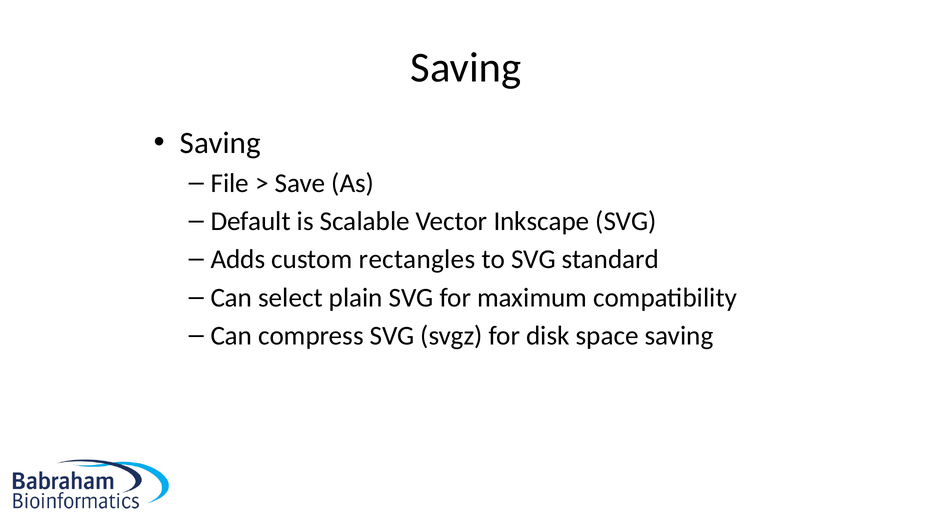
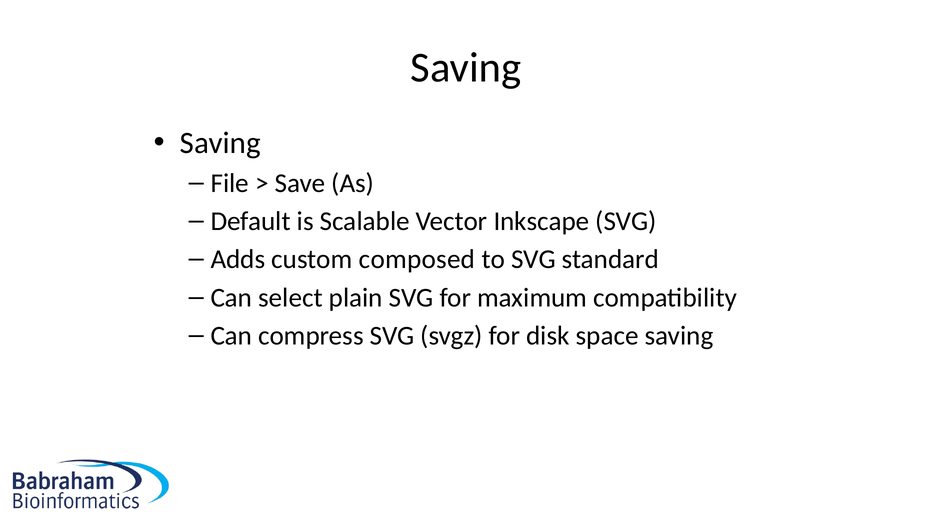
rectangles: rectangles -> composed (417, 260)
